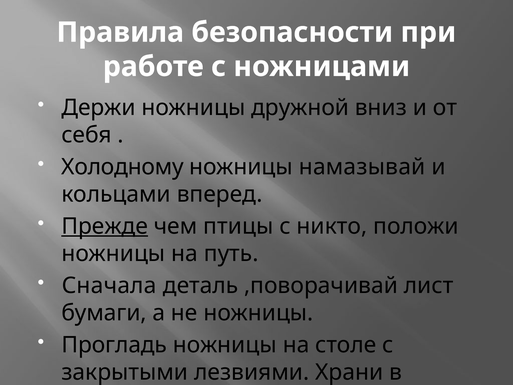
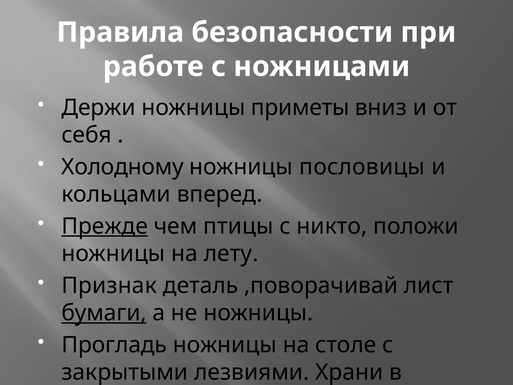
дружной: дружной -> приметы (300, 108)
намазывай: намазывай -> пословицы (362, 167)
путь: путь -> лету (231, 254)
Сначала: Сначала -> Признак (109, 285)
бумаги underline: none -> present (104, 313)
